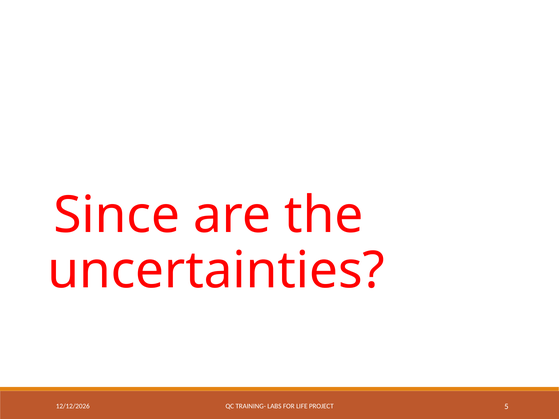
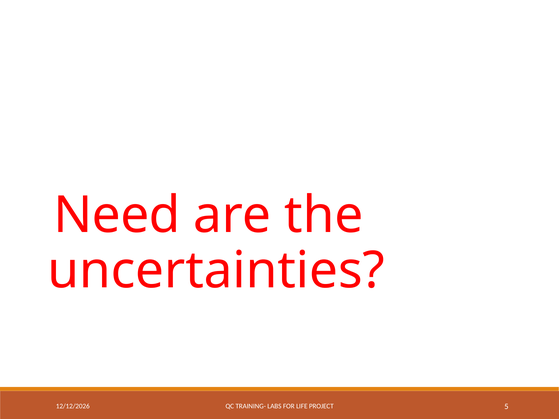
Since: Since -> Need (117, 215)
